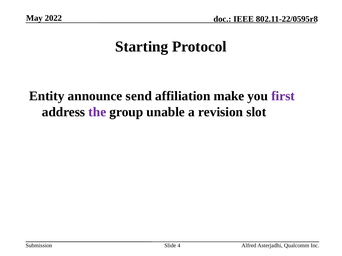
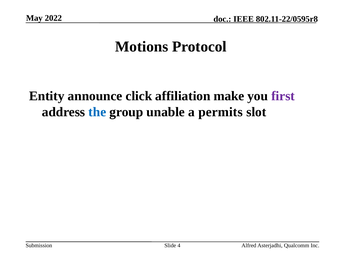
Starting: Starting -> Motions (142, 47)
send: send -> click (139, 96)
the colour: purple -> blue (97, 112)
revision: revision -> permits (221, 112)
